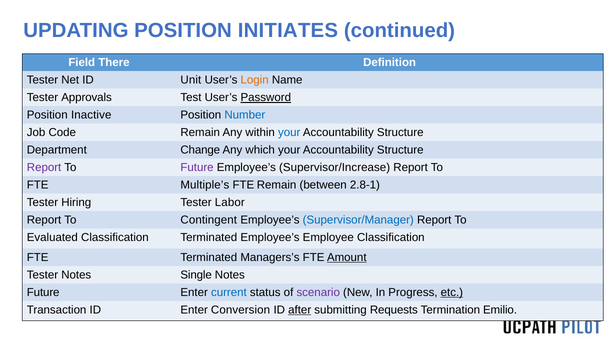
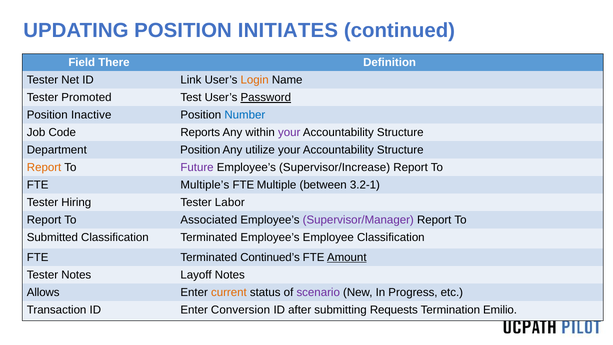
Unit: Unit -> Link (191, 80)
Approvals: Approvals -> Promoted (86, 97)
Code Remain: Remain -> Reports (200, 132)
your colour: blue -> purple (289, 132)
Department Change: Change -> Position (200, 150)
which: which -> utilize (260, 150)
Report colour: purple -> orange (44, 167)
FTE Remain: Remain -> Multiple (277, 185)
2.8-1: 2.8-1 -> 3.2-1 (365, 185)
Contingent: Contingent -> Associated (209, 220)
Supervisor/Manager colour: blue -> purple (358, 220)
Evaluated: Evaluated -> Submitted (52, 237)
Managers’s: Managers’s -> Continued’s (270, 257)
Single: Single -> Layoff (196, 275)
Future: Future -> Allows (43, 292)
current colour: blue -> orange (229, 292)
etc underline: present -> none (452, 292)
after underline: present -> none (300, 310)
